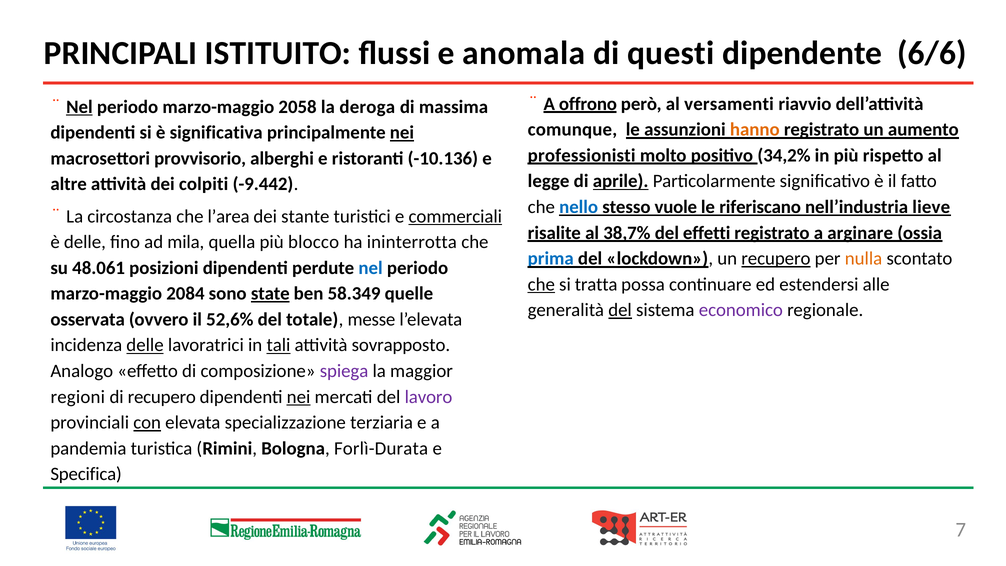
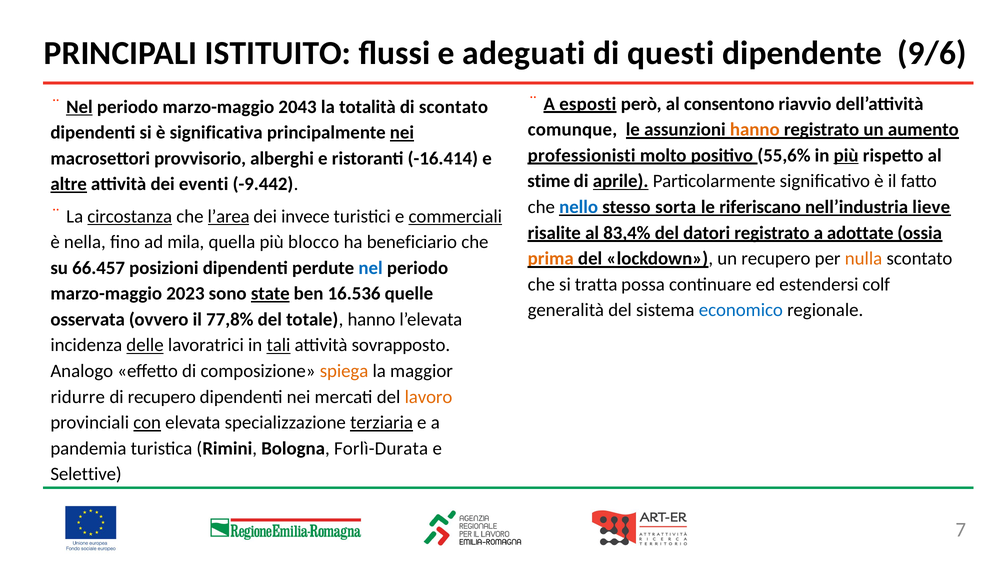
anomala: anomala -> adeguati (524, 53)
6/6: 6/6 -> 9/6 (932, 53)
offrono: offrono -> esposti (588, 104)
versamenti: versamenti -> consentono (729, 104)
2058: 2058 -> 2043 (298, 107)
deroga: deroga -> totalità (367, 107)
di massima: massima -> scontato (453, 107)
34,2%: 34,2% -> 55,6% (784, 155)
più underline: none -> present (846, 155)
-10.136: -10.136 -> -16.414 (443, 158)
legge: legge -> stime (549, 181)
altre underline: none -> present (69, 184)
colpiti: colpiti -> eventi (204, 184)
vuole: vuole -> sorta (676, 207)
circostanza underline: none -> present (130, 216)
l’area underline: none -> present (229, 216)
stante: stante -> invece (305, 216)
38,7%: 38,7% -> 83,4% (627, 233)
effetti: effetti -> datori (707, 233)
arginare: arginare -> adottate (860, 233)
è delle: delle -> nella (85, 242)
ininterrotta: ininterrotta -> beneficiario (412, 242)
prima colour: blue -> orange (551, 259)
recupero underline: present -> none (776, 259)
48.061: 48.061 -> 66.457 (99, 268)
che underline: present -> none (541, 284)
alle: alle -> colf (876, 284)
2084: 2084 -> 2023 (185, 294)
58.349: 58.349 -> 16.536 (354, 294)
del underline: present -> none (620, 310)
economico colour: purple -> blue (741, 310)
52,6%: 52,6% -> 77,8% (230, 319)
totale messe: messe -> hanno (371, 319)
spiega colour: purple -> orange (344, 371)
regioni: regioni -> ridurre (78, 397)
nei underline: present -> none (299, 397)
lavoro colour: purple -> orange (429, 397)
terziaria underline: none -> present (382, 422)
Specifica: Specifica -> Selettive (86, 474)
